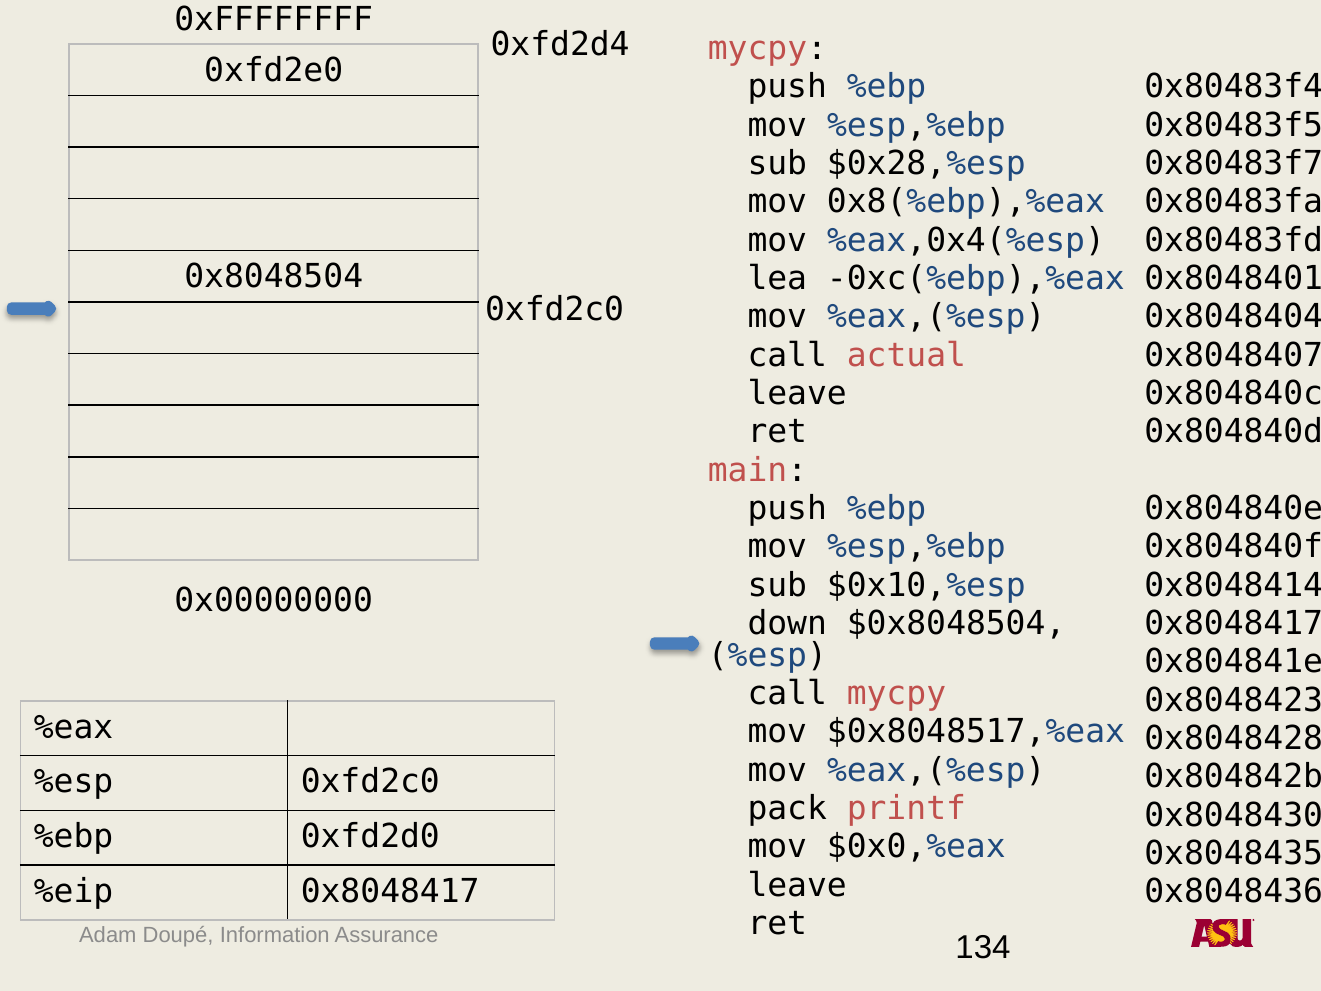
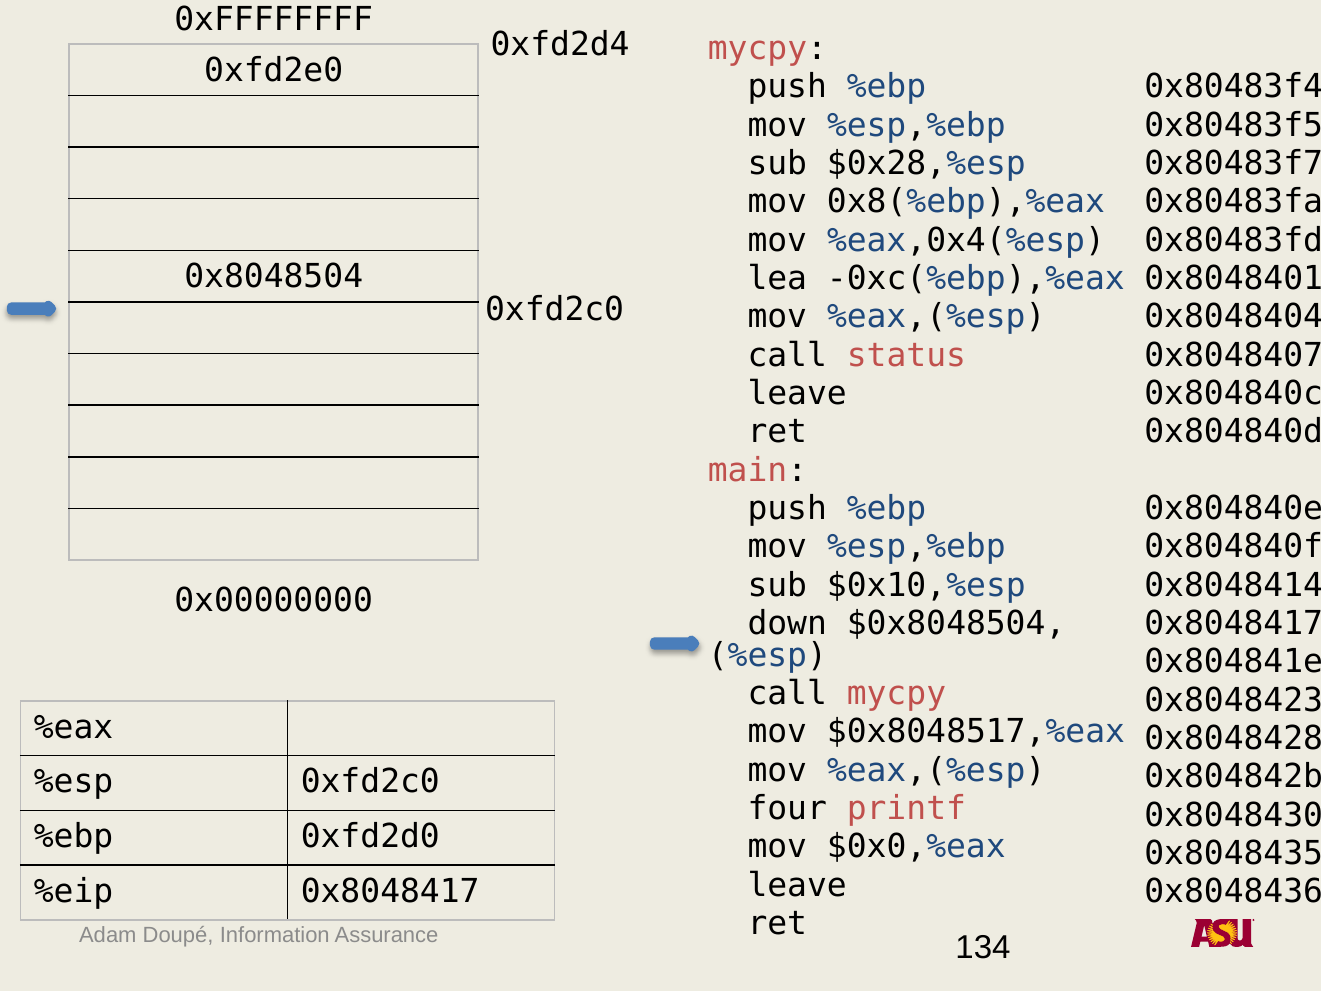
actual: actual -> status (906, 355)
pack: pack -> four (787, 809)
